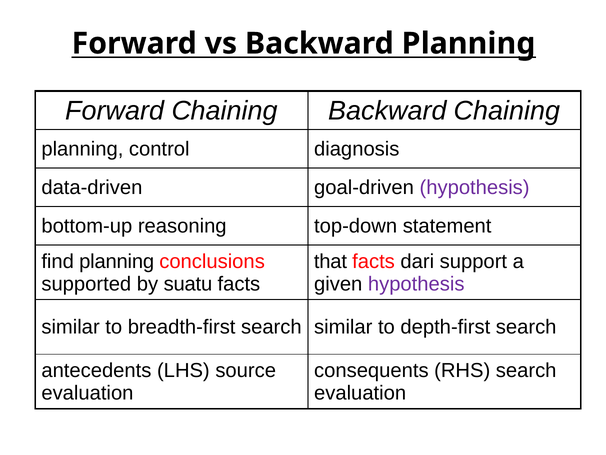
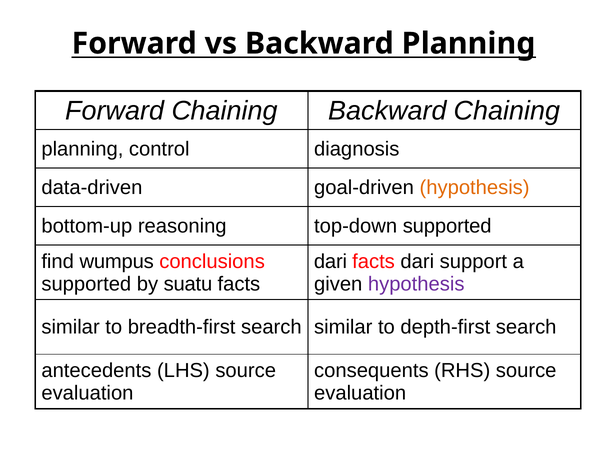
hypothesis colour: purple -> orange (475, 187)
top-down statement: statement -> supported (447, 226)
find planning: planning -> wumpus (117, 261)
that: that -> dari (330, 261)
RHS search: search -> source (526, 370)
